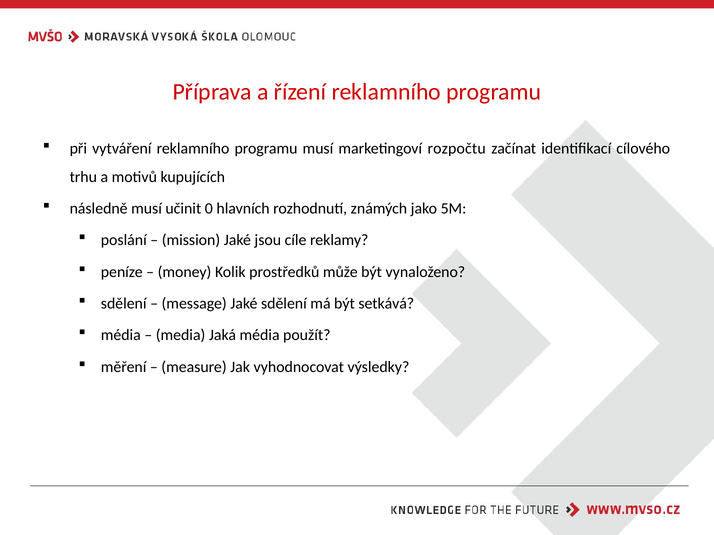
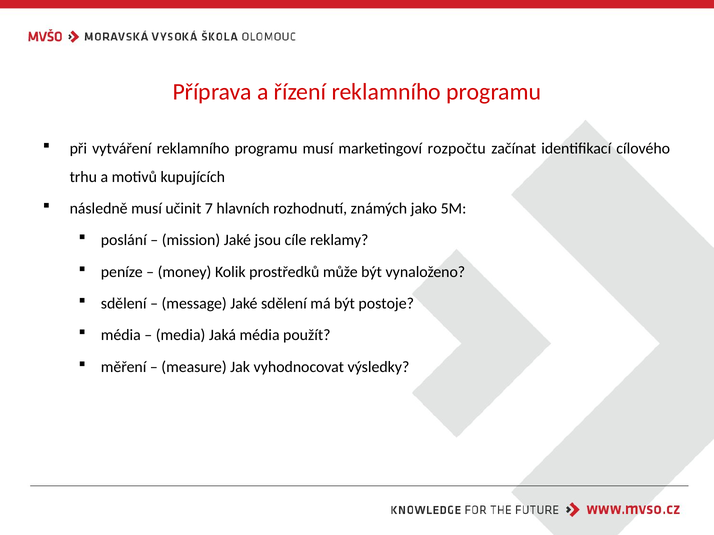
0: 0 -> 7 (209, 209)
setkává: setkává -> postoje (386, 304)
